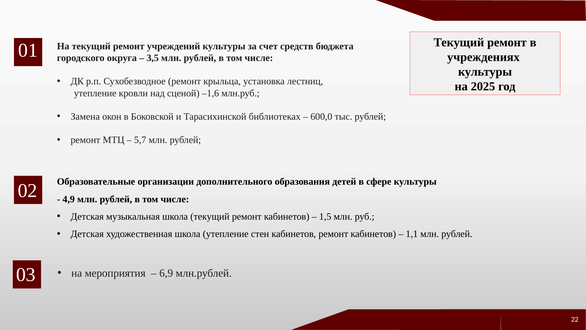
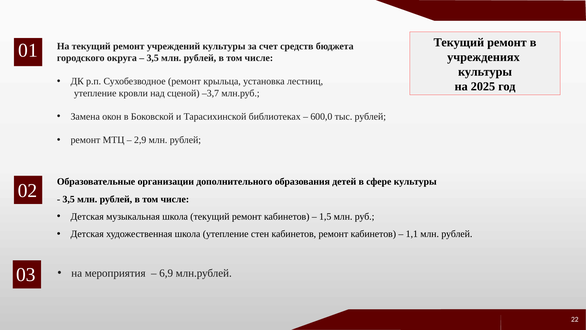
–1,6: –1,6 -> –3,7 (210, 93)
5,7: 5,7 -> 2,9 (140, 140)
4,9: 4,9 -> 3,5 (69, 199)
